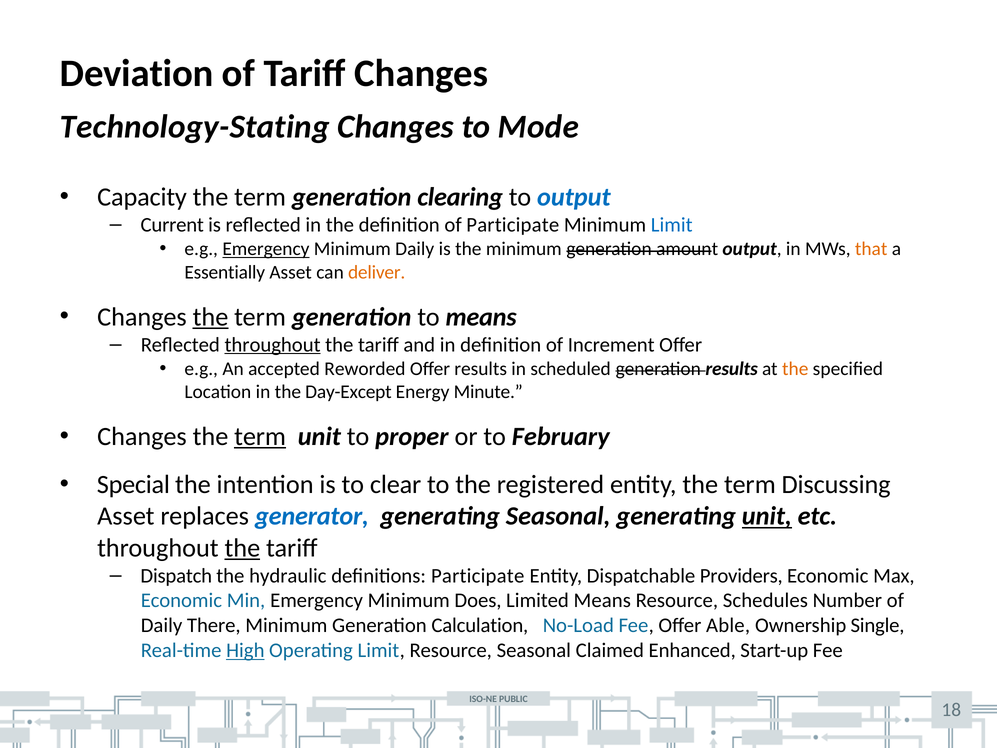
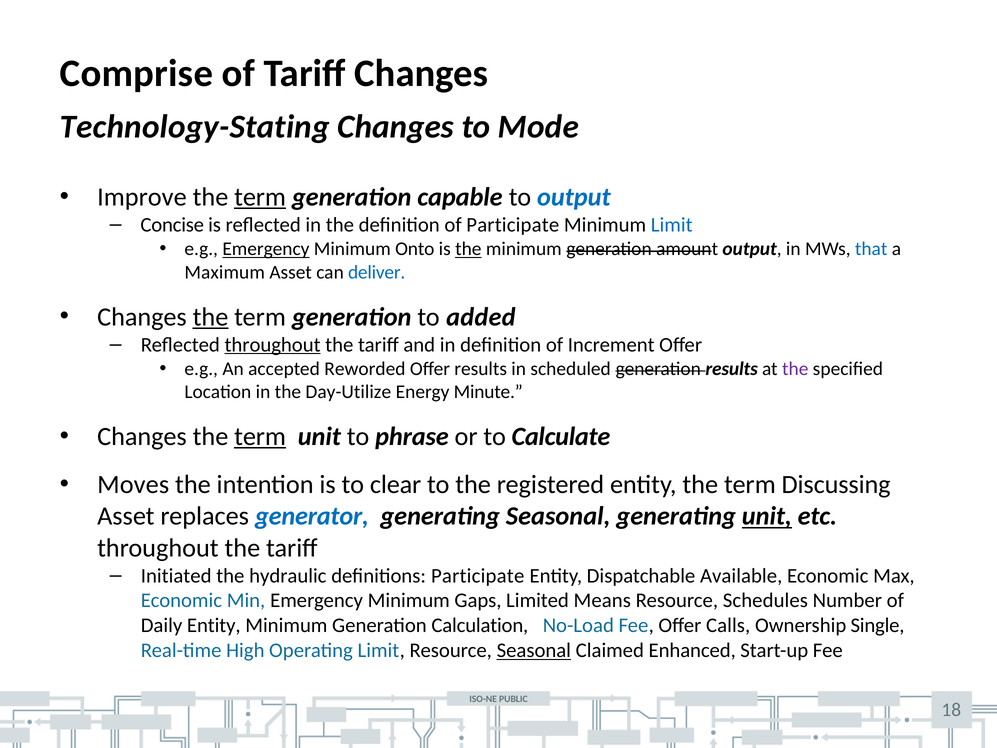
Deviation: Deviation -> Comprise (136, 73)
Capacity: Capacity -> Improve (142, 197)
term underline: none -> present (260, 197)
clearing: clearing -> capable (460, 197)
Current: Current -> Concise (172, 225)
Minimum Daily: Daily -> Onto (415, 249)
the underline: none -> present (468, 249)
that colour: orange -> blue (871, 249)
Essentially: Essentially -> Maximum (225, 272)
deliver colour: orange -> blue (377, 272)
to means: means -> added (481, 317)
the colour: orange -> purple (795, 369)
Day-Except: Day-Except -> Day-Utilize (348, 392)
proper: proper -> phrase (412, 436)
February: February -> Calculate (561, 436)
Special: Special -> Moves (133, 485)
the underline: present -> none (242, 548)
Dispatch: Dispatch -> Initiated (176, 575)
Providers: Providers -> Available (741, 575)
Does: Does -> Gaps (478, 600)
Daily There: There -> Entity (214, 625)
Able: Able -> Calls (728, 625)
High underline: present -> none (245, 650)
Seasonal underline: none -> present (534, 650)
